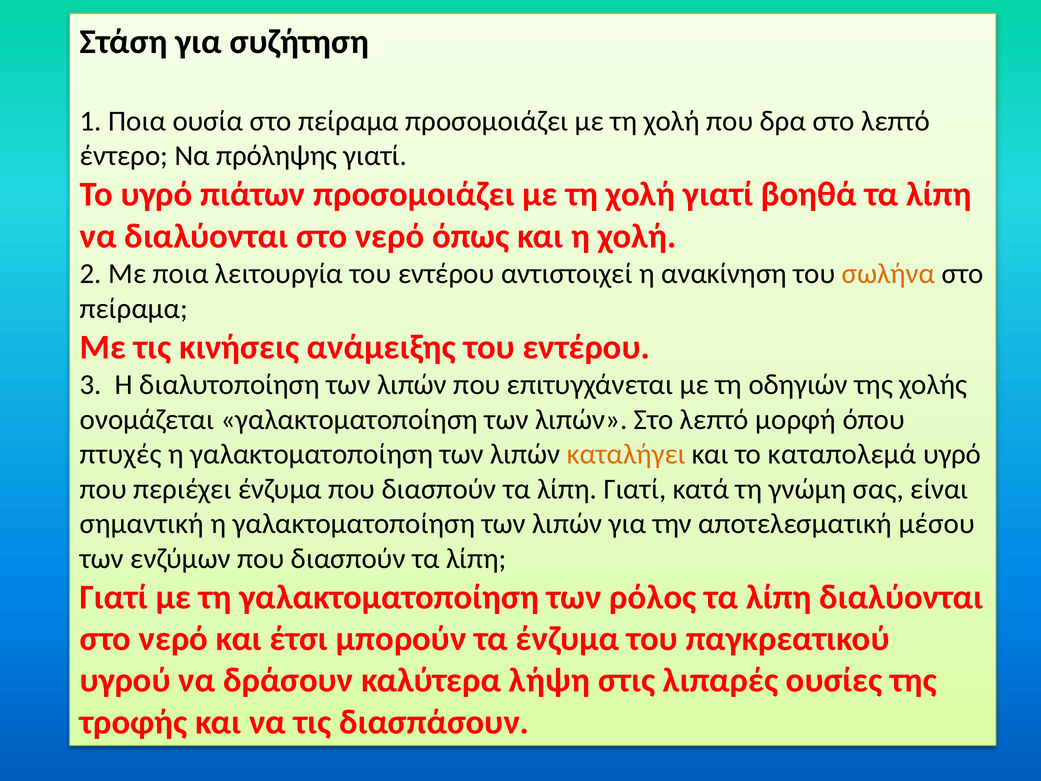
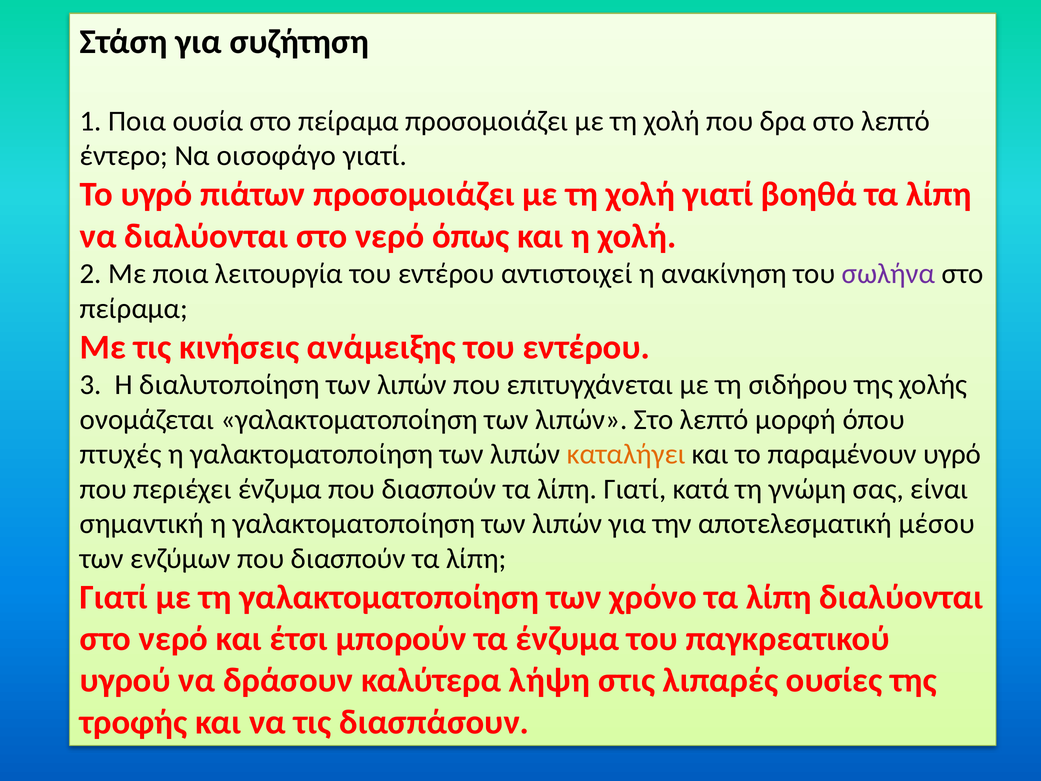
πρόληψης: πρόληψης -> οισοφάγο (277, 156)
σωλήνα colour: orange -> purple (888, 274)
οδηγιών: οδηγιών -> σιδήρου (798, 385)
καταπολεμά: καταπολεμά -> παραμένουν (842, 454)
ρόλος: ρόλος -> χρόνο (653, 597)
